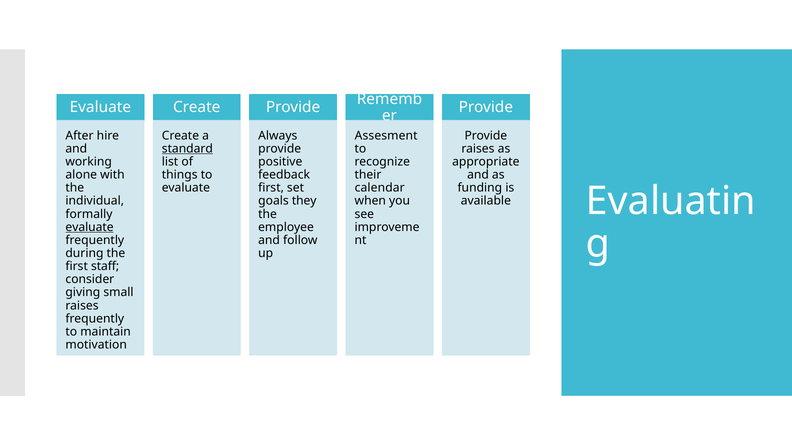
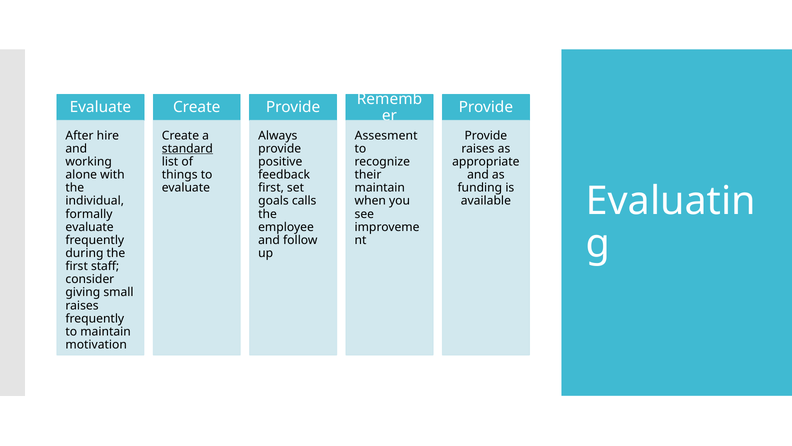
calendar: calendar -> maintain (380, 188)
they: they -> calls (304, 201)
evaluate underline: present -> none (90, 227)
